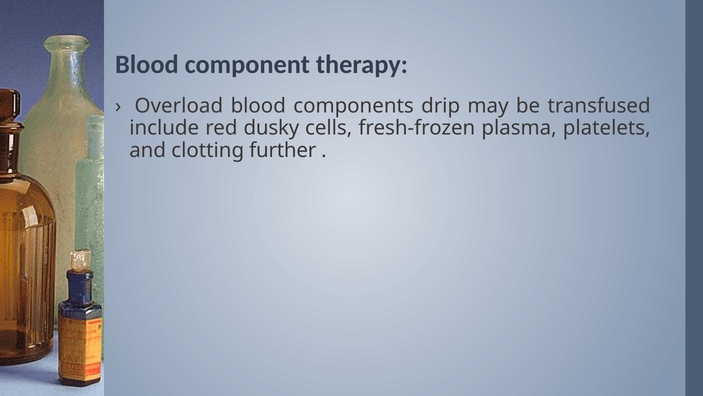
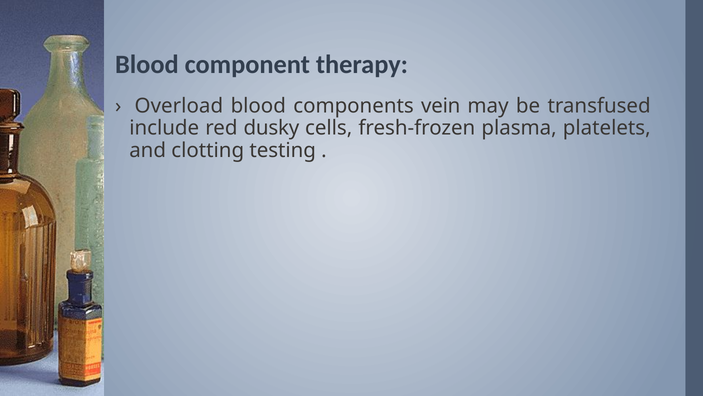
drip: drip -> vein (441, 106)
further: further -> testing (283, 150)
